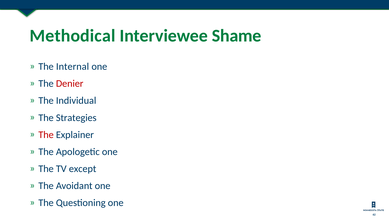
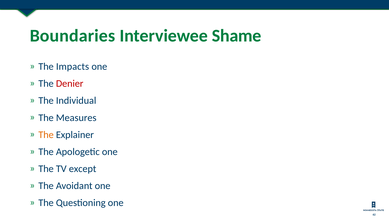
Methodical: Methodical -> Boundaries (73, 36)
Internal: Internal -> Impacts (73, 66)
Strategies: Strategies -> Measures (76, 118)
The colour: red -> orange (46, 135)
